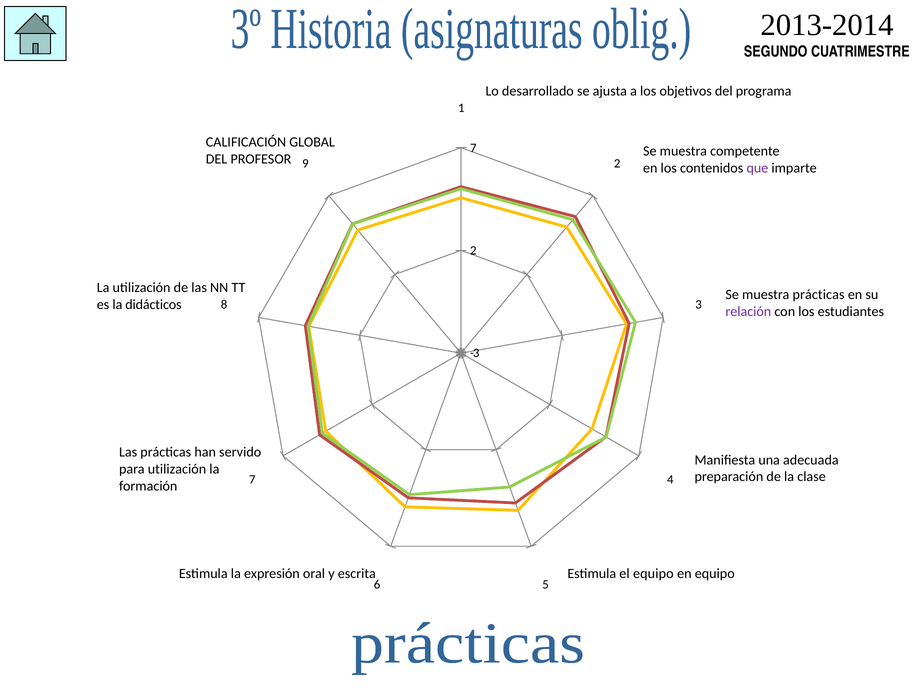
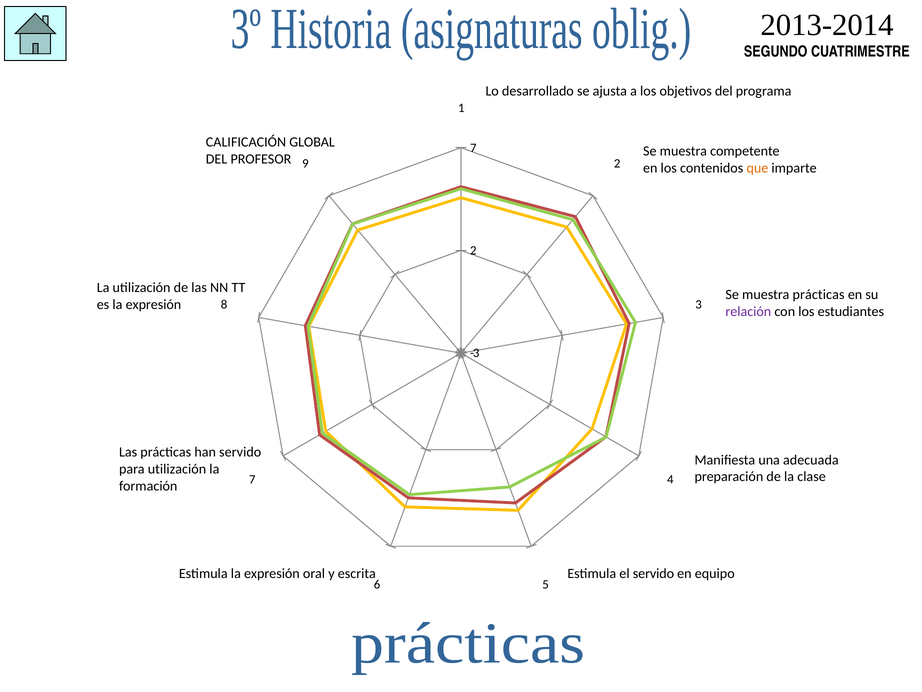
que colour: purple -> orange (757, 168)
es la didácticos: didácticos -> expresión (153, 304)
el equipo: equipo -> servido (653, 573)
